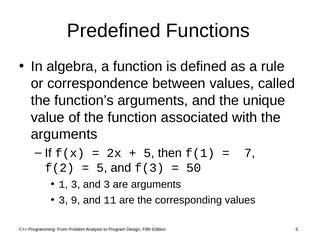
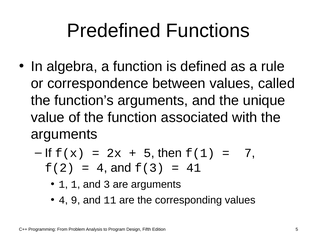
5: 5 -> 4 (100, 168)
50: 50 -> 41 (194, 168)
3: 3 -> 1 (74, 184)
3: 3 -> 4 (62, 200)
